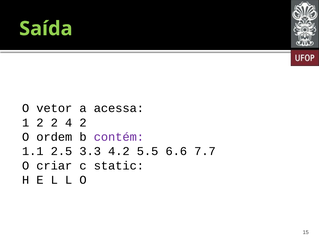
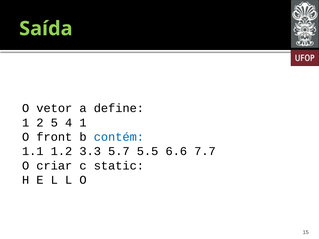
acessa: acessa -> define (119, 108)
2 2: 2 -> 5 (54, 123)
4 2: 2 -> 1 (83, 123)
ordem: ordem -> front (54, 137)
contém colour: purple -> blue (119, 137)
2.5: 2.5 -> 1.2 (61, 151)
4.2: 4.2 -> 5.7 (119, 151)
